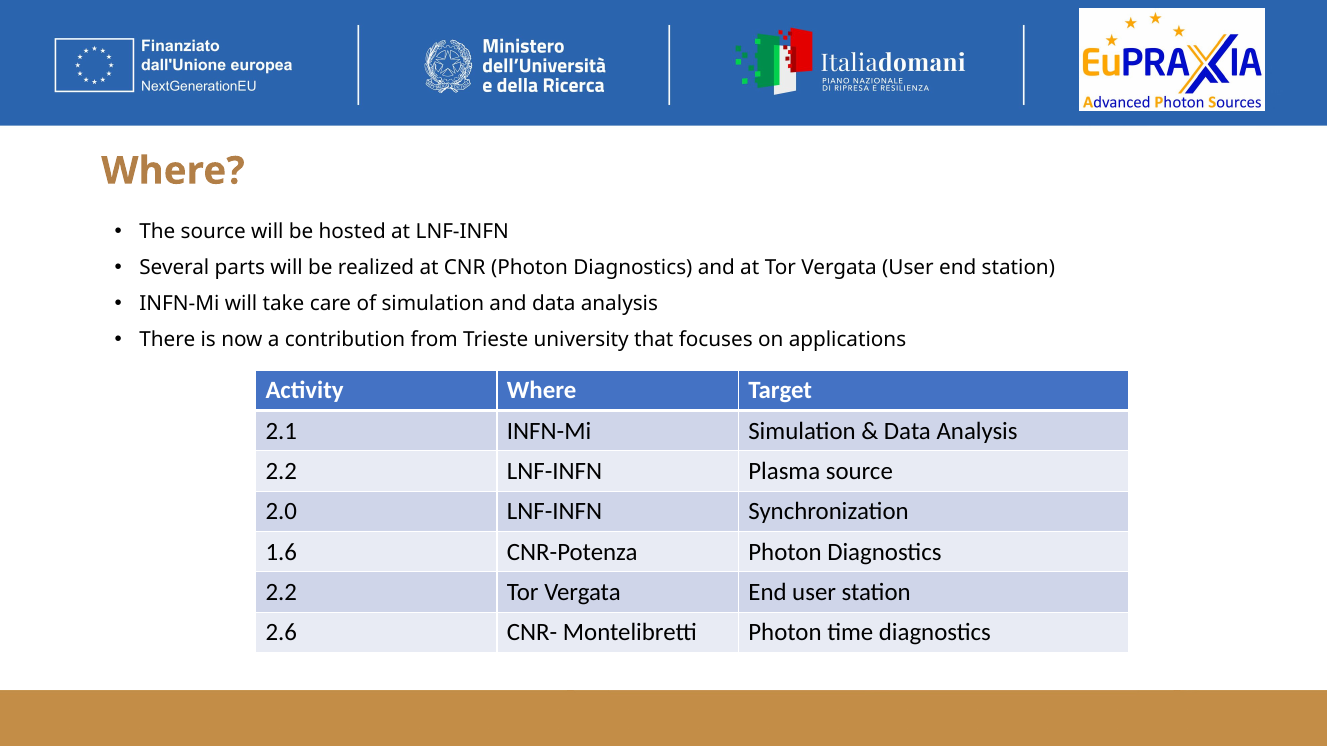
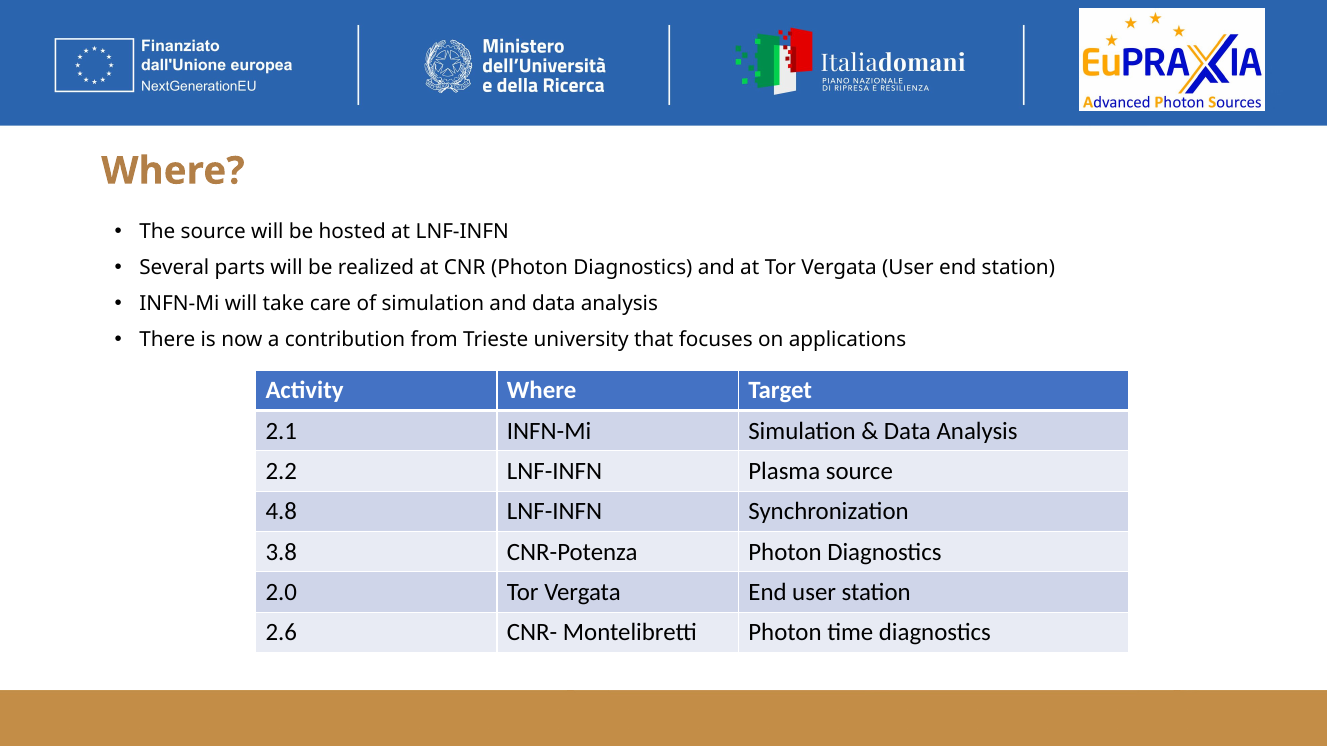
2.0: 2.0 -> 4.8 (281, 512)
1.6: 1.6 -> 3.8 (281, 552)
2.2: 2.2 -> 2.0 (281, 593)
